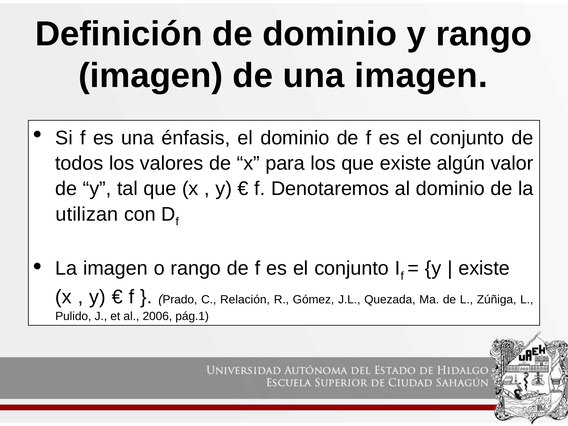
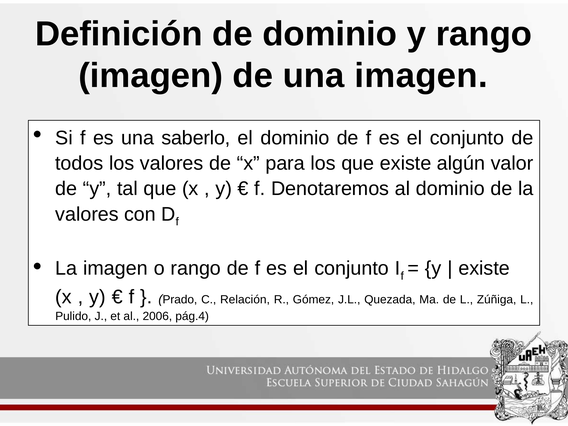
énfasis: énfasis -> saberlo (196, 138)
utilizan: utilizan -> valores (87, 214)
pág.1: pág.1 -> pág.4 (192, 316)
